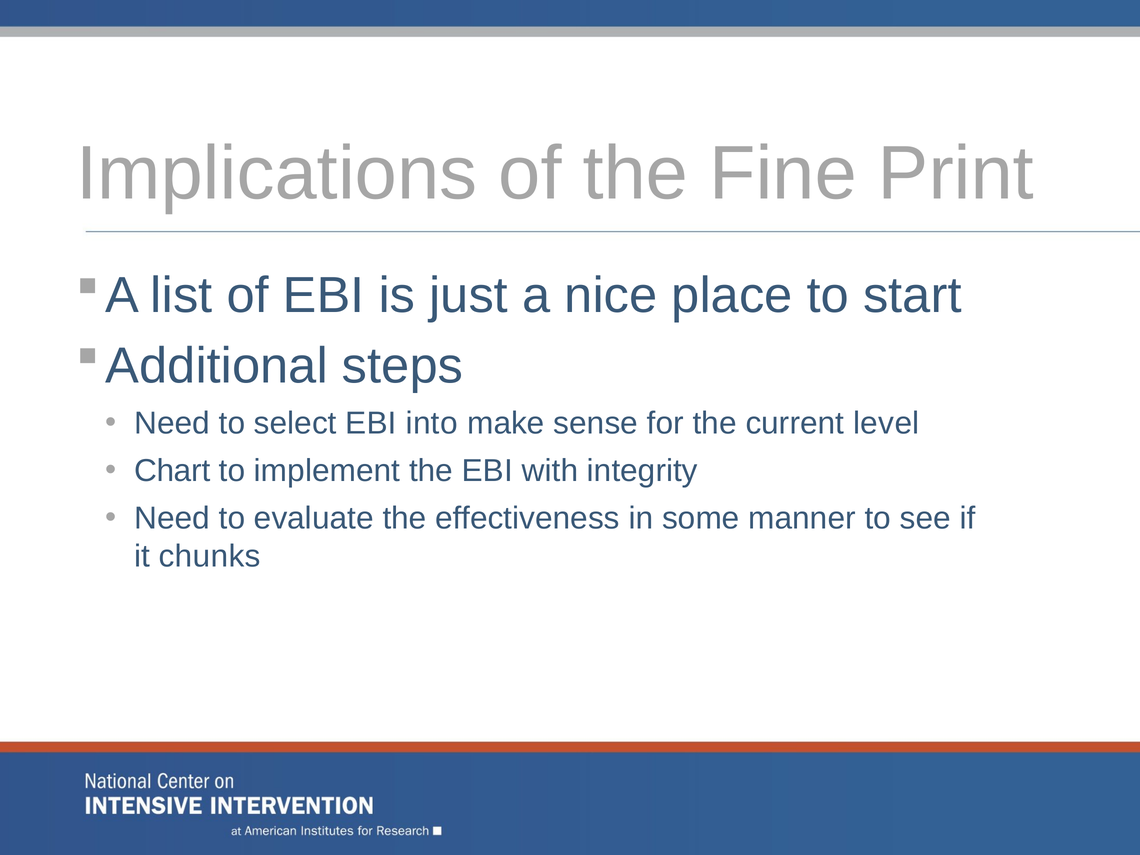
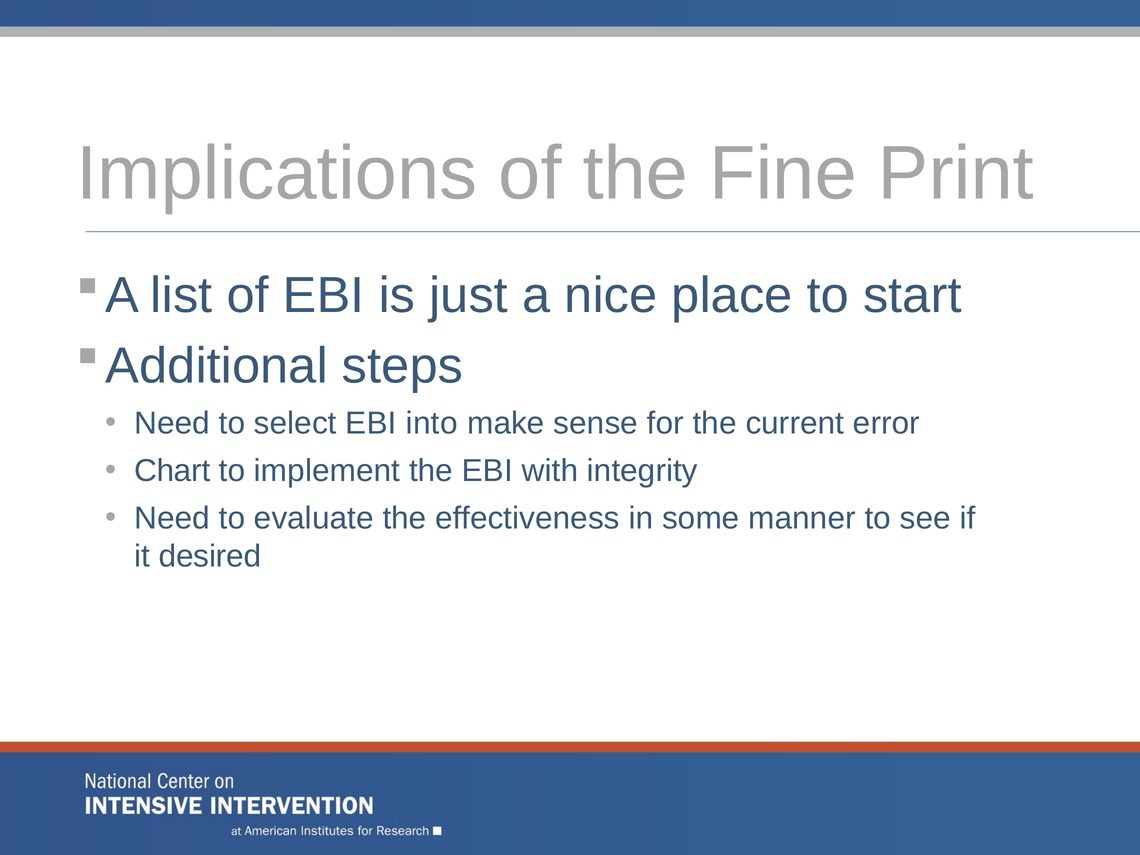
level: level -> error (886, 423)
chunks: chunks -> desired (210, 557)
